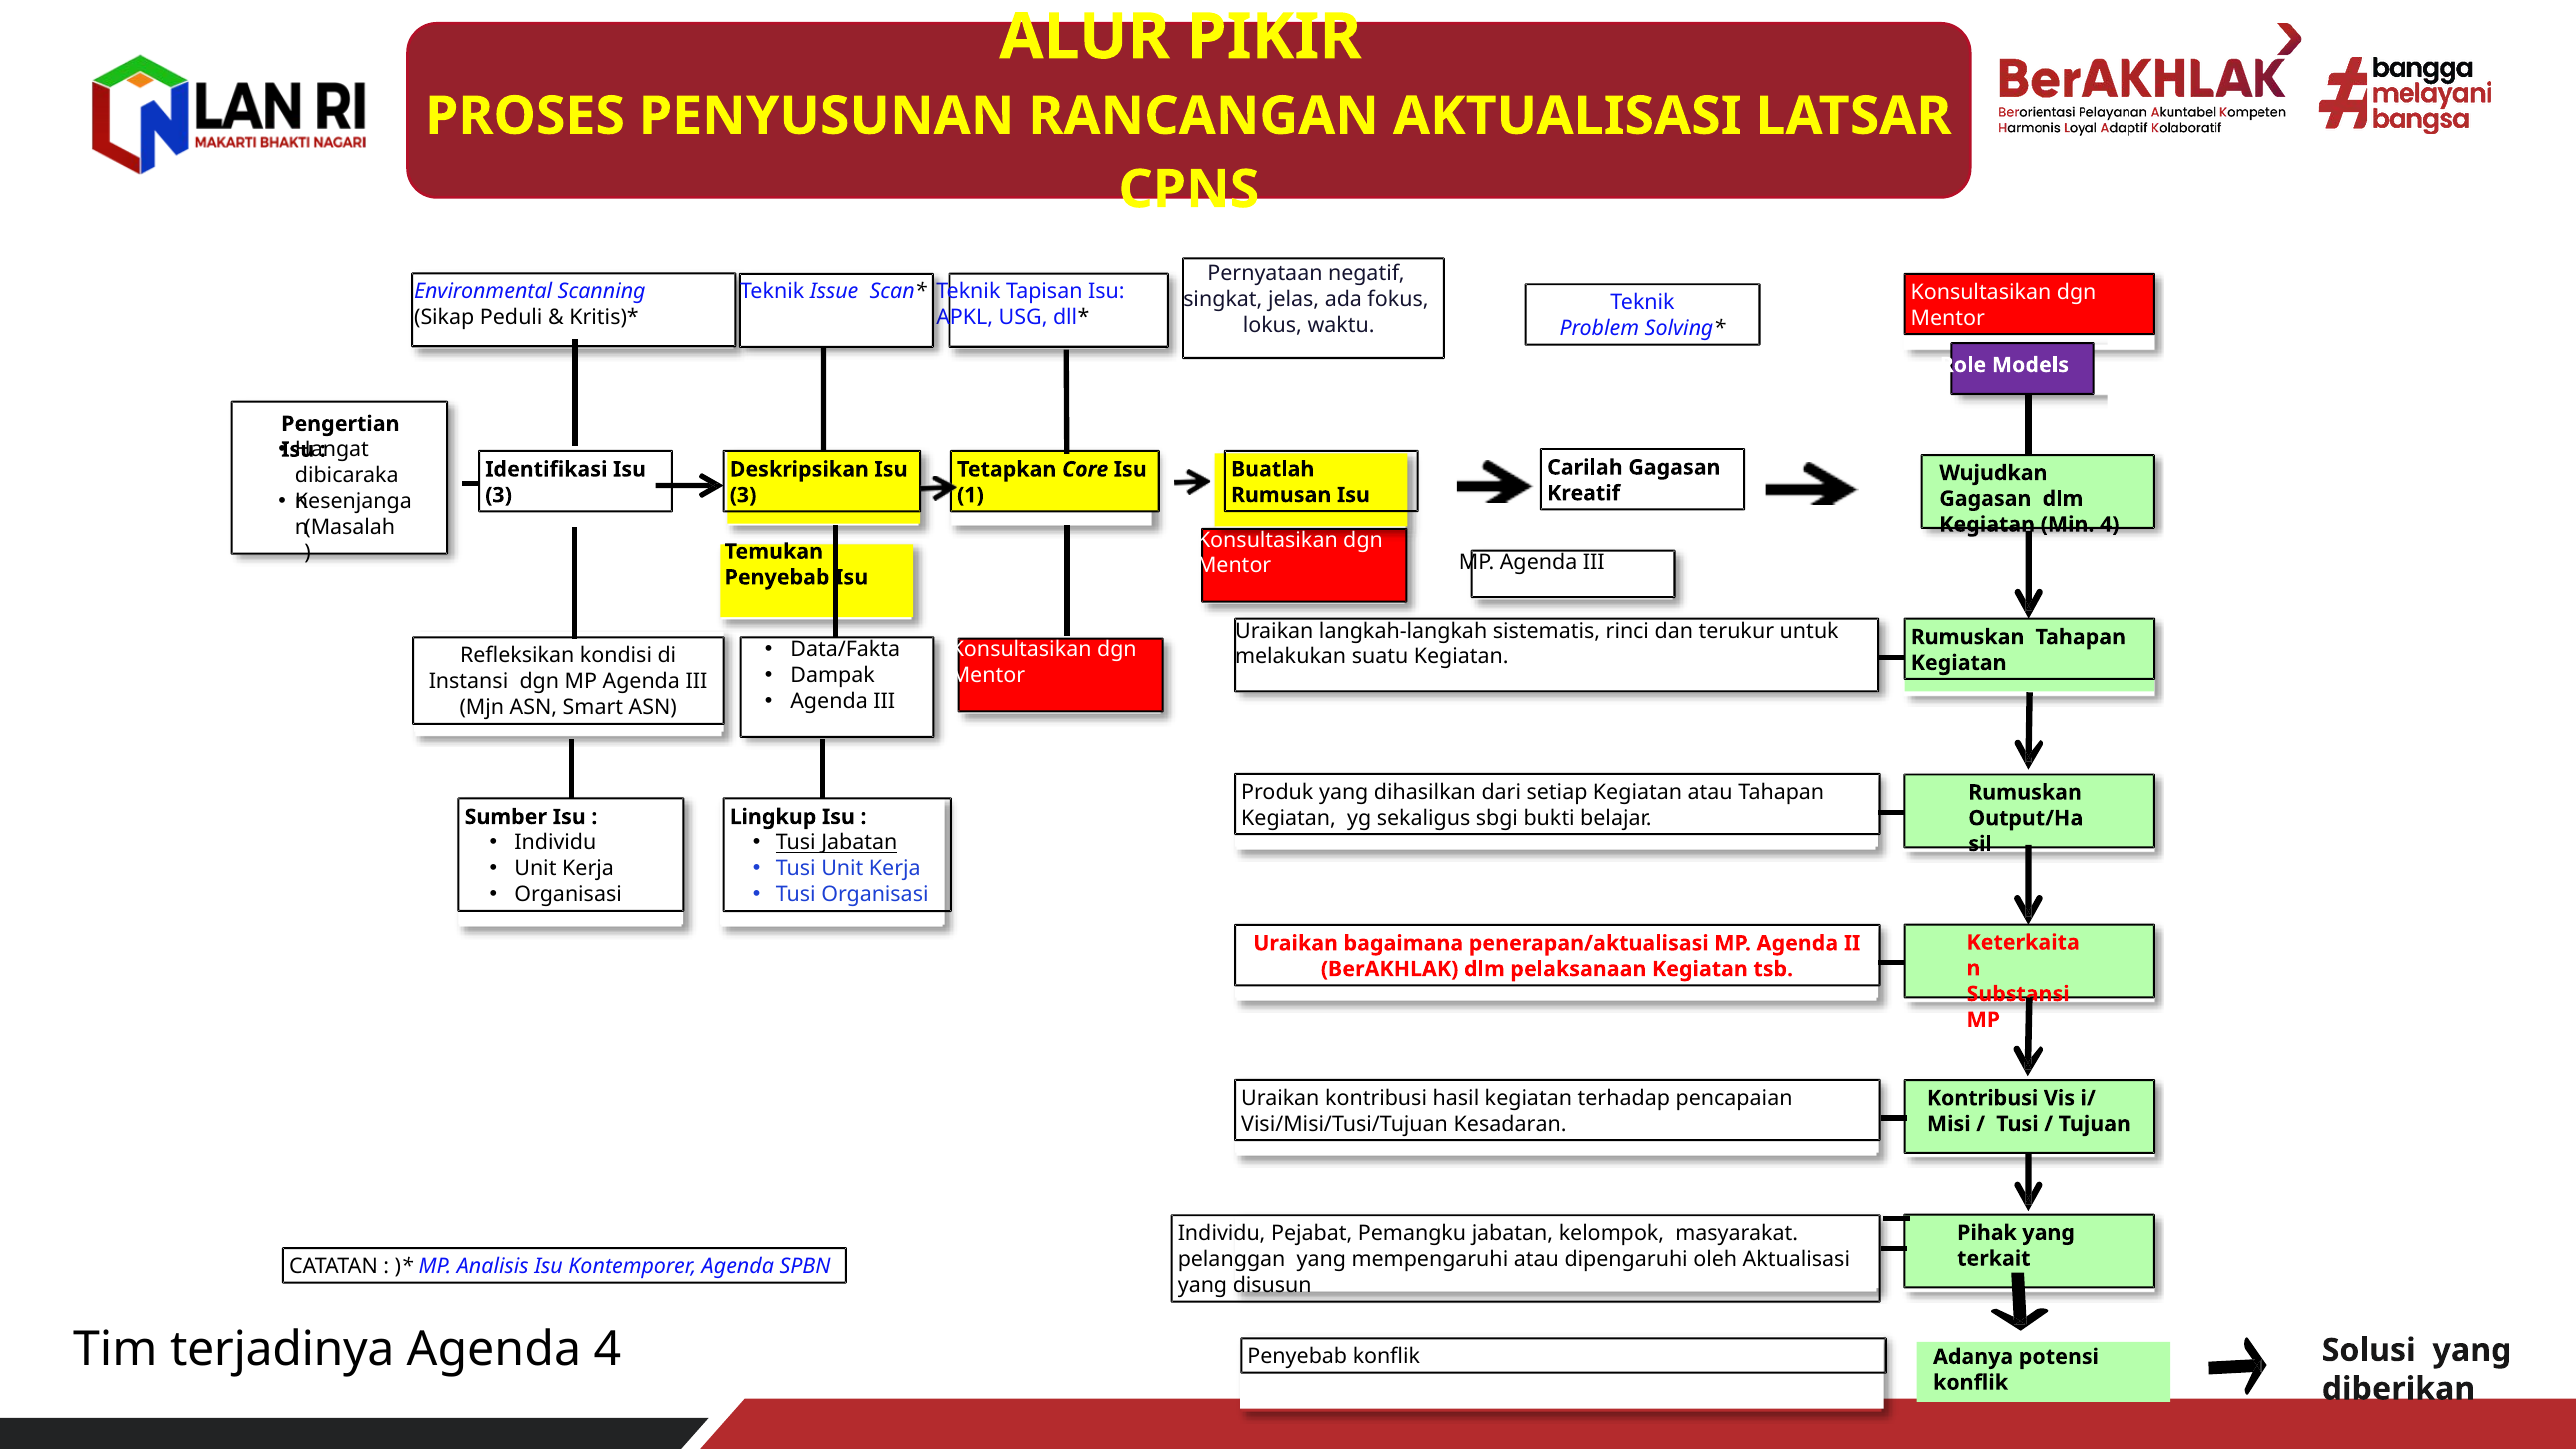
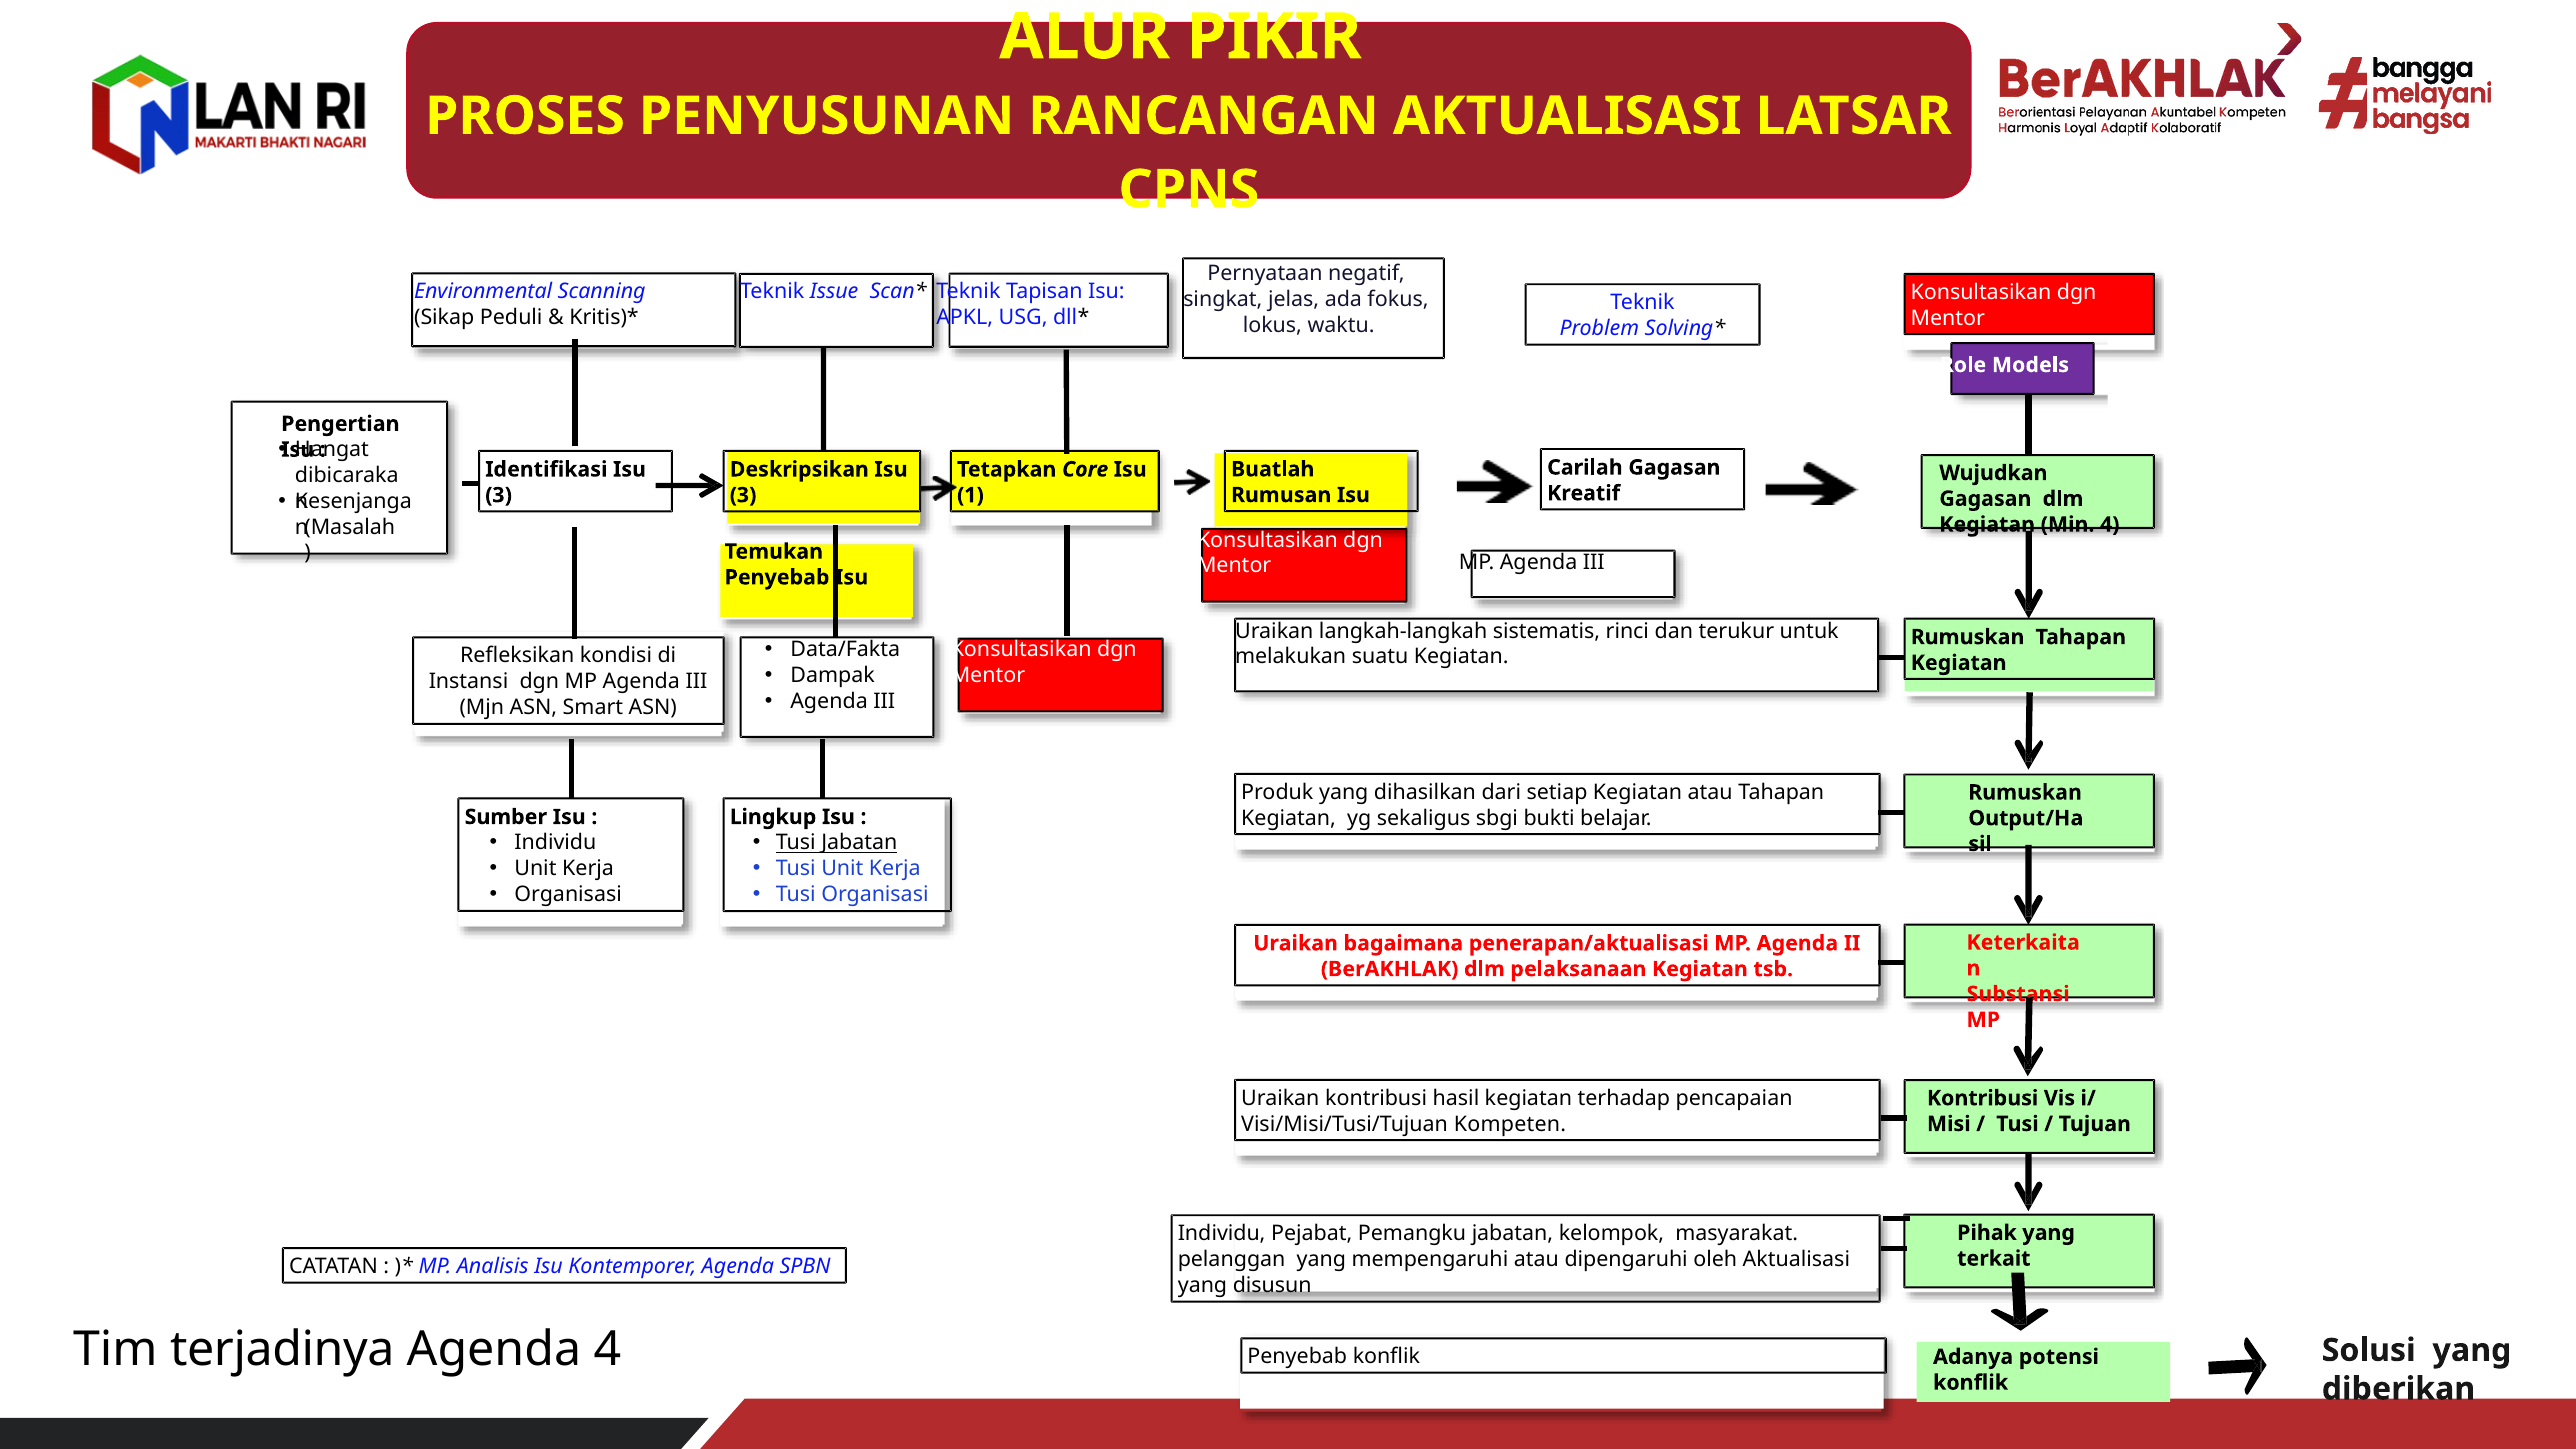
Kesadaran: Kesadaran -> Kompeten (1510, 1124)
